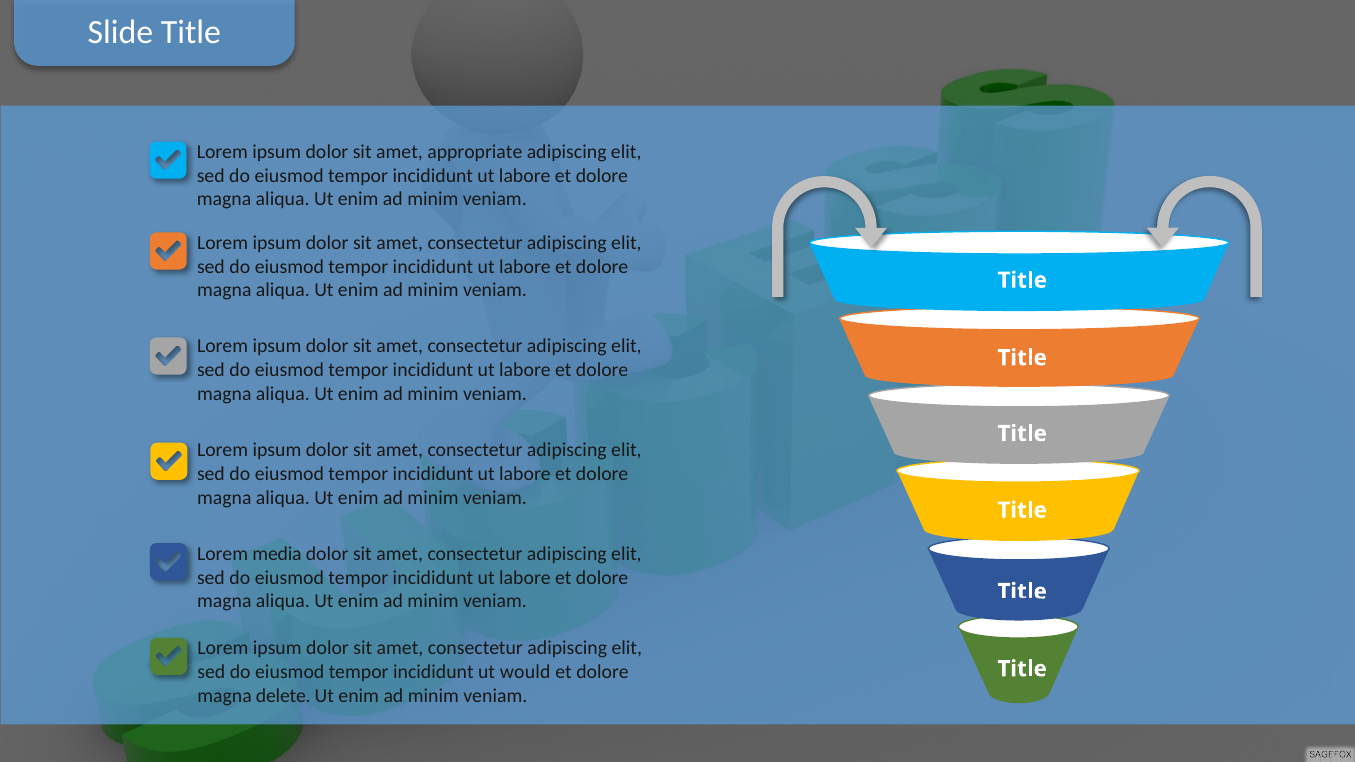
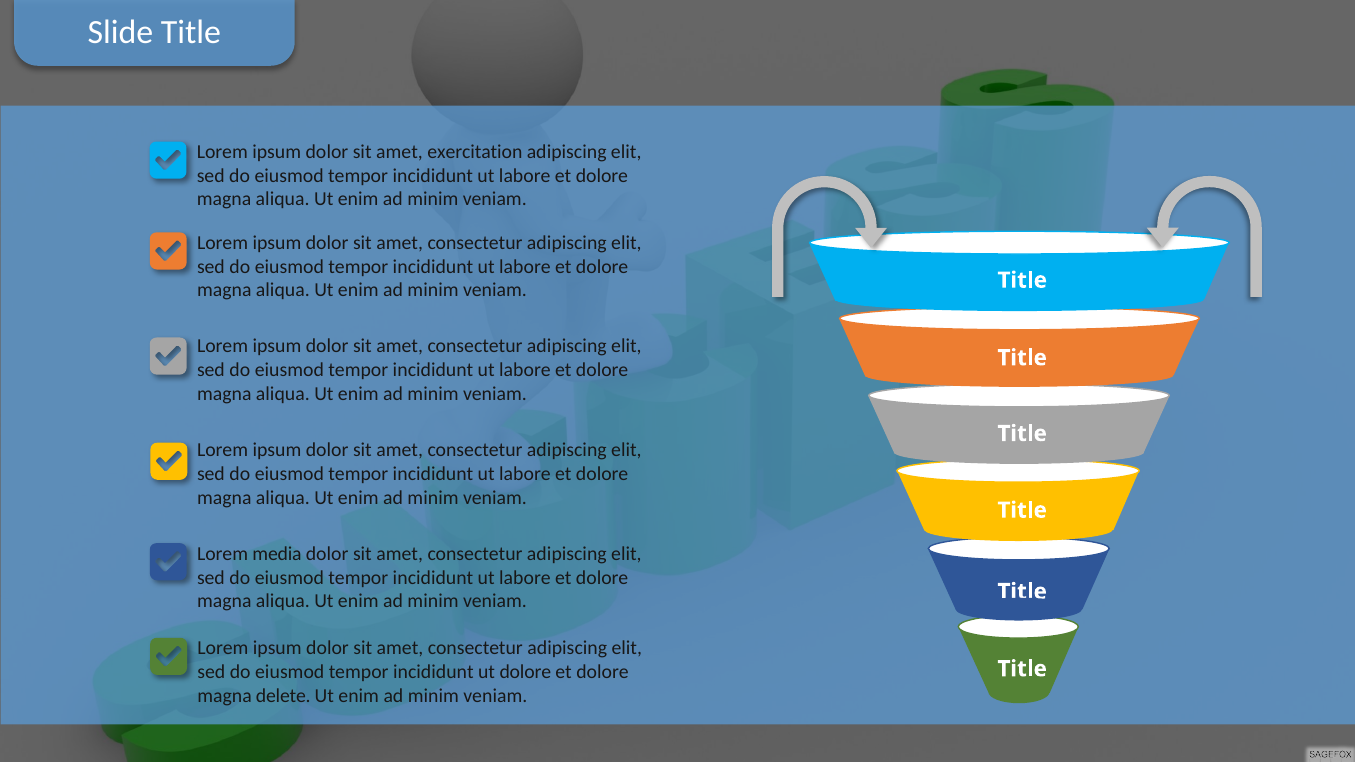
appropriate: appropriate -> exercitation (475, 152)
ut would: would -> dolore (525, 672)
